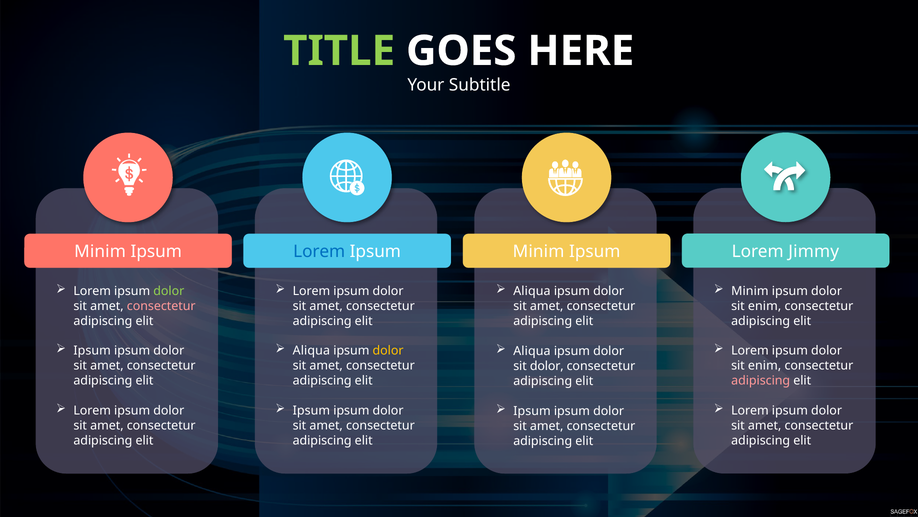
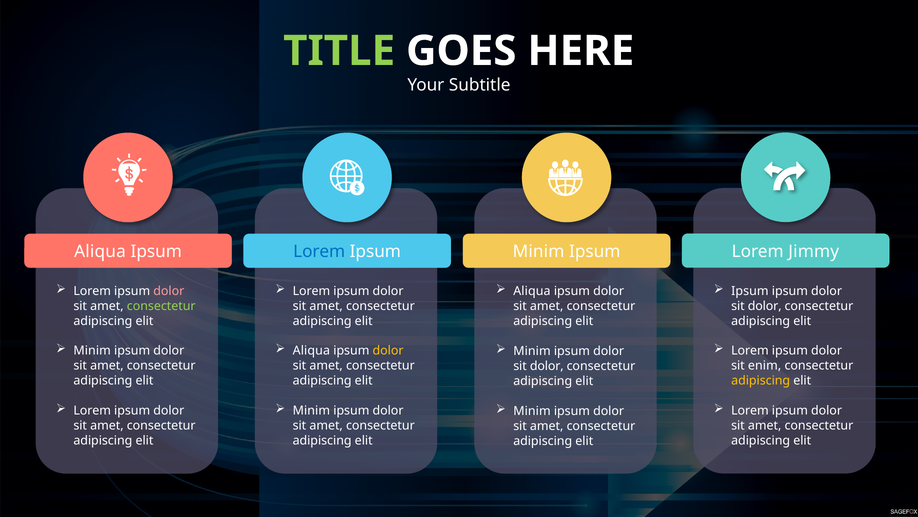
Minim: Minim -> Aliqua (100, 251)
dolor colour: light green -> pink (169, 291)
Minim: Minim -> Ipsum (750, 291)
consectetur colour: pink -> light green (161, 306)
enim: enim -> dolor (765, 306)
Ipsum: Ipsum -> Minim (92, 350)
Aliqua: Aliqua -> Minim (532, 351)
adipiscing colour: pink -> yellow (761, 380)
Ipsum: Ipsum -> Minim (311, 410)
Ipsum: Ipsum -> Minim (532, 411)
